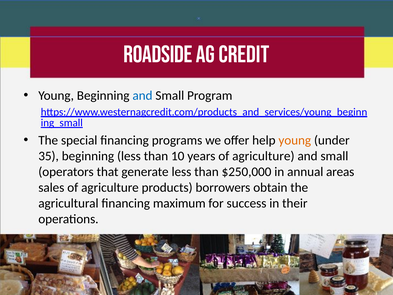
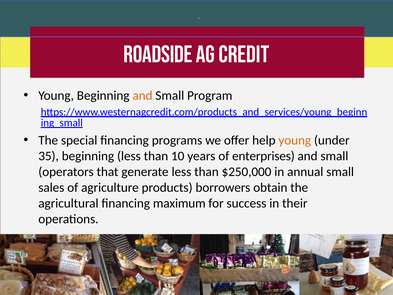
and colour: blue -> orange (142, 95)
years of agriculture: agriculture -> enterprises (263, 156)
annual areas: areas -> small (340, 172)
